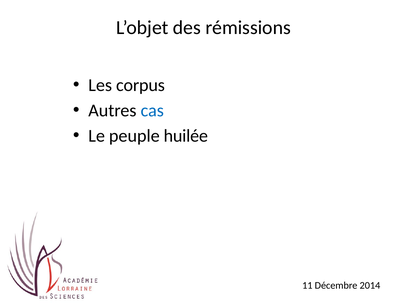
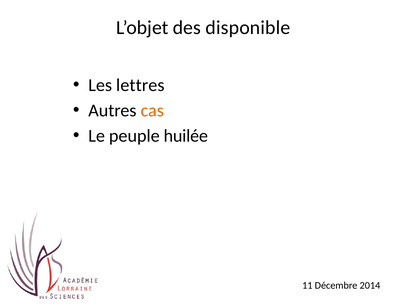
rémissions: rémissions -> disponible (248, 28)
corpus: corpus -> lettres (140, 85)
cas colour: blue -> orange (152, 111)
